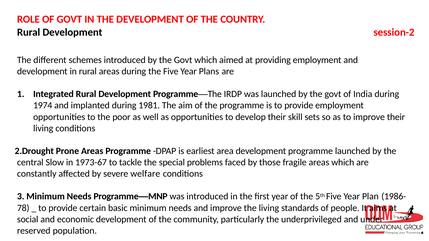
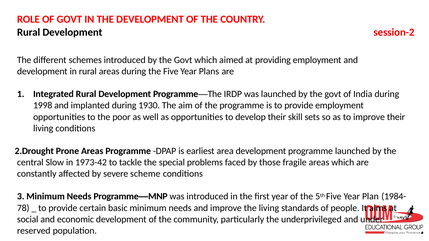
1974: 1974 -> 1998 (43, 106)
1981: 1981 -> 1930 (149, 106)
1973-67: 1973-67 -> 1973-42 (91, 163)
welfare: welfare -> scheme (145, 174)
1986-: 1986- -> 1984- (394, 197)
